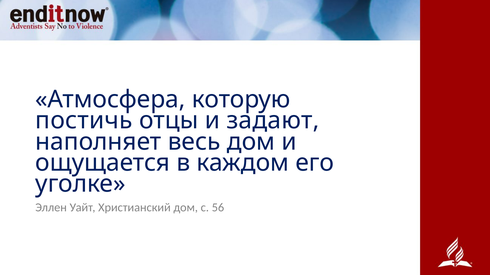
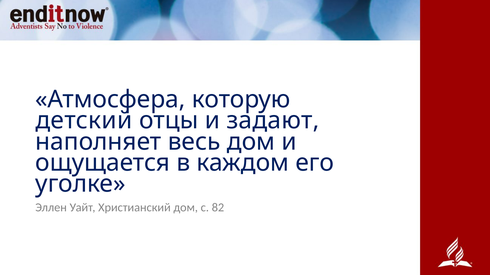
постичь: постичь -> детский (84, 121)
56: 56 -> 82 (218, 208)
